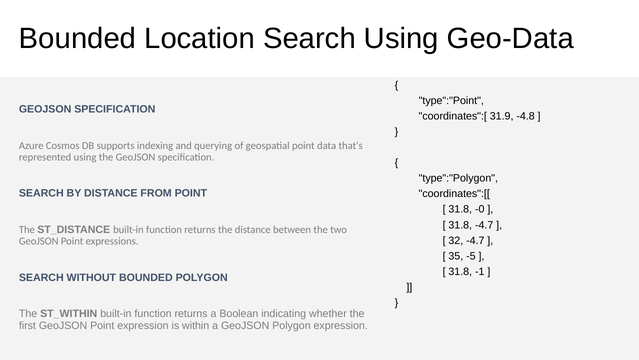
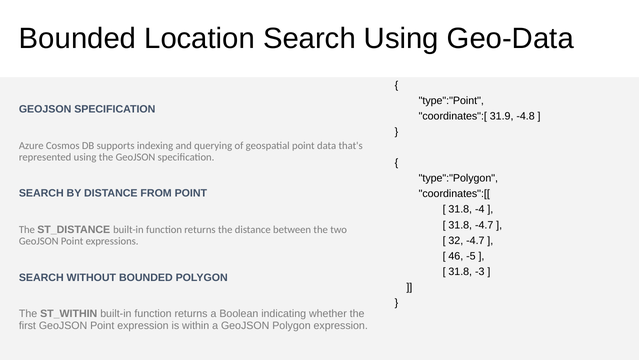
-0: -0 -> -4 (480, 209)
35: 35 -> 46 (456, 256)
-1: -1 -> -3 (480, 271)
